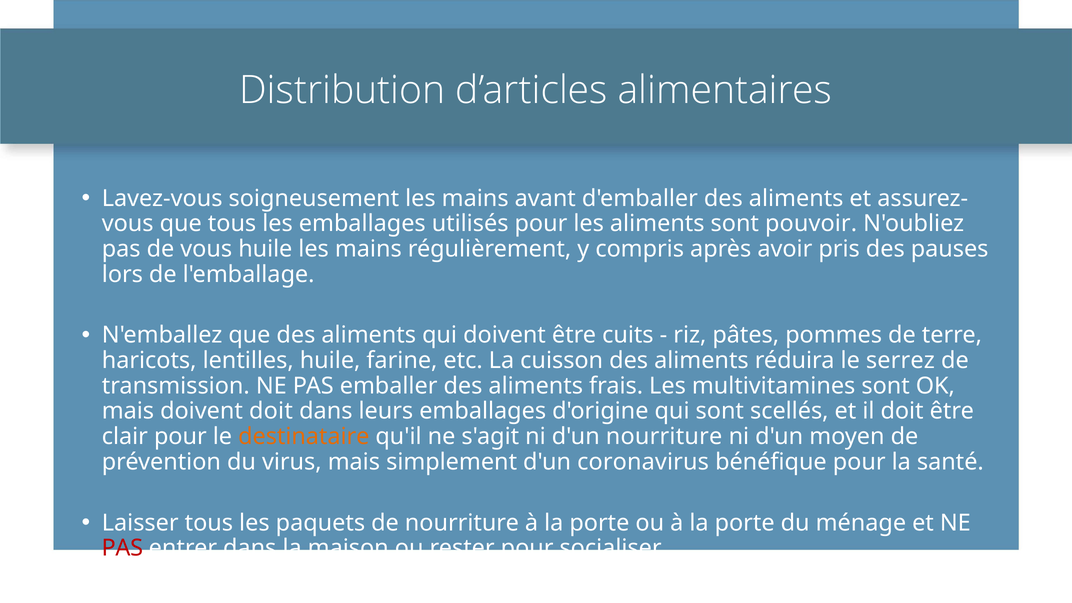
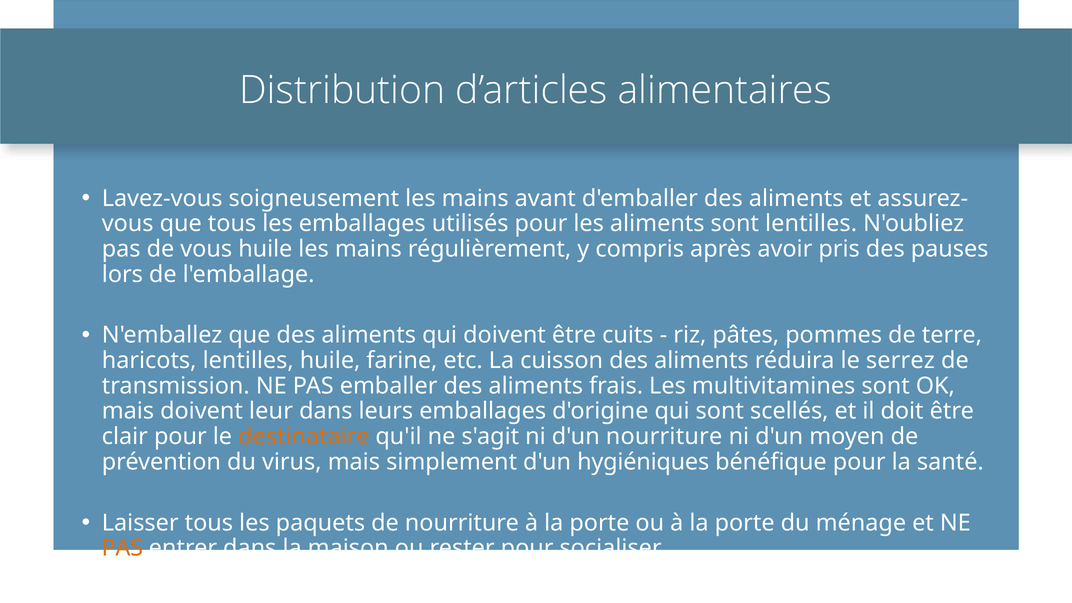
sont pouvoir: pouvoir -> lentilles (811, 224)
doivent doit: doit -> leur (271, 411)
coronavirus: coronavirus -> hygiéniques (643, 462)
PAS colour: red -> orange (122, 548)
